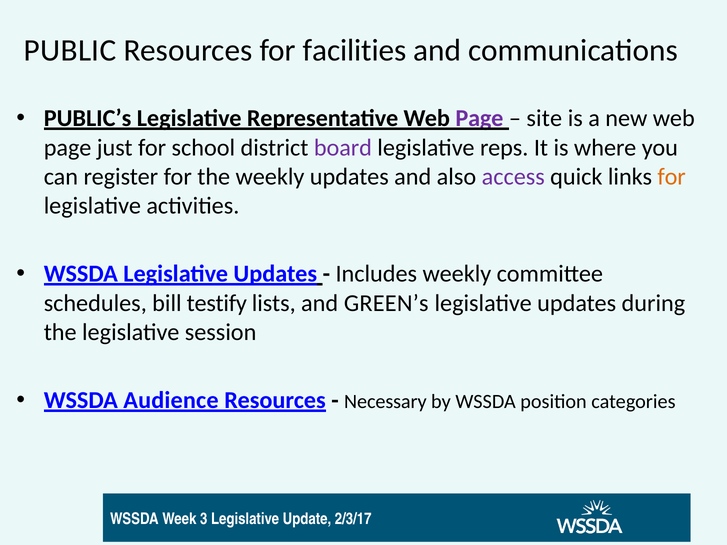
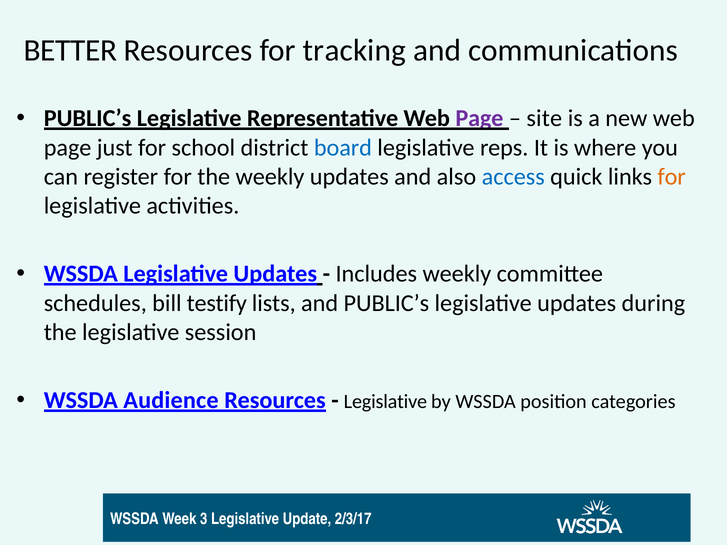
PUBLIC: PUBLIC -> BETTER (70, 51)
facilities: facilities -> tracking (354, 51)
board colour: purple -> blue (343, 148)
access colour: purple -> blue (513, 177)
and GREEN’s: GREEN’s -> PUBLIC’s (386, 303)
Necessary: Necessary -> Legislative (385, 402)
